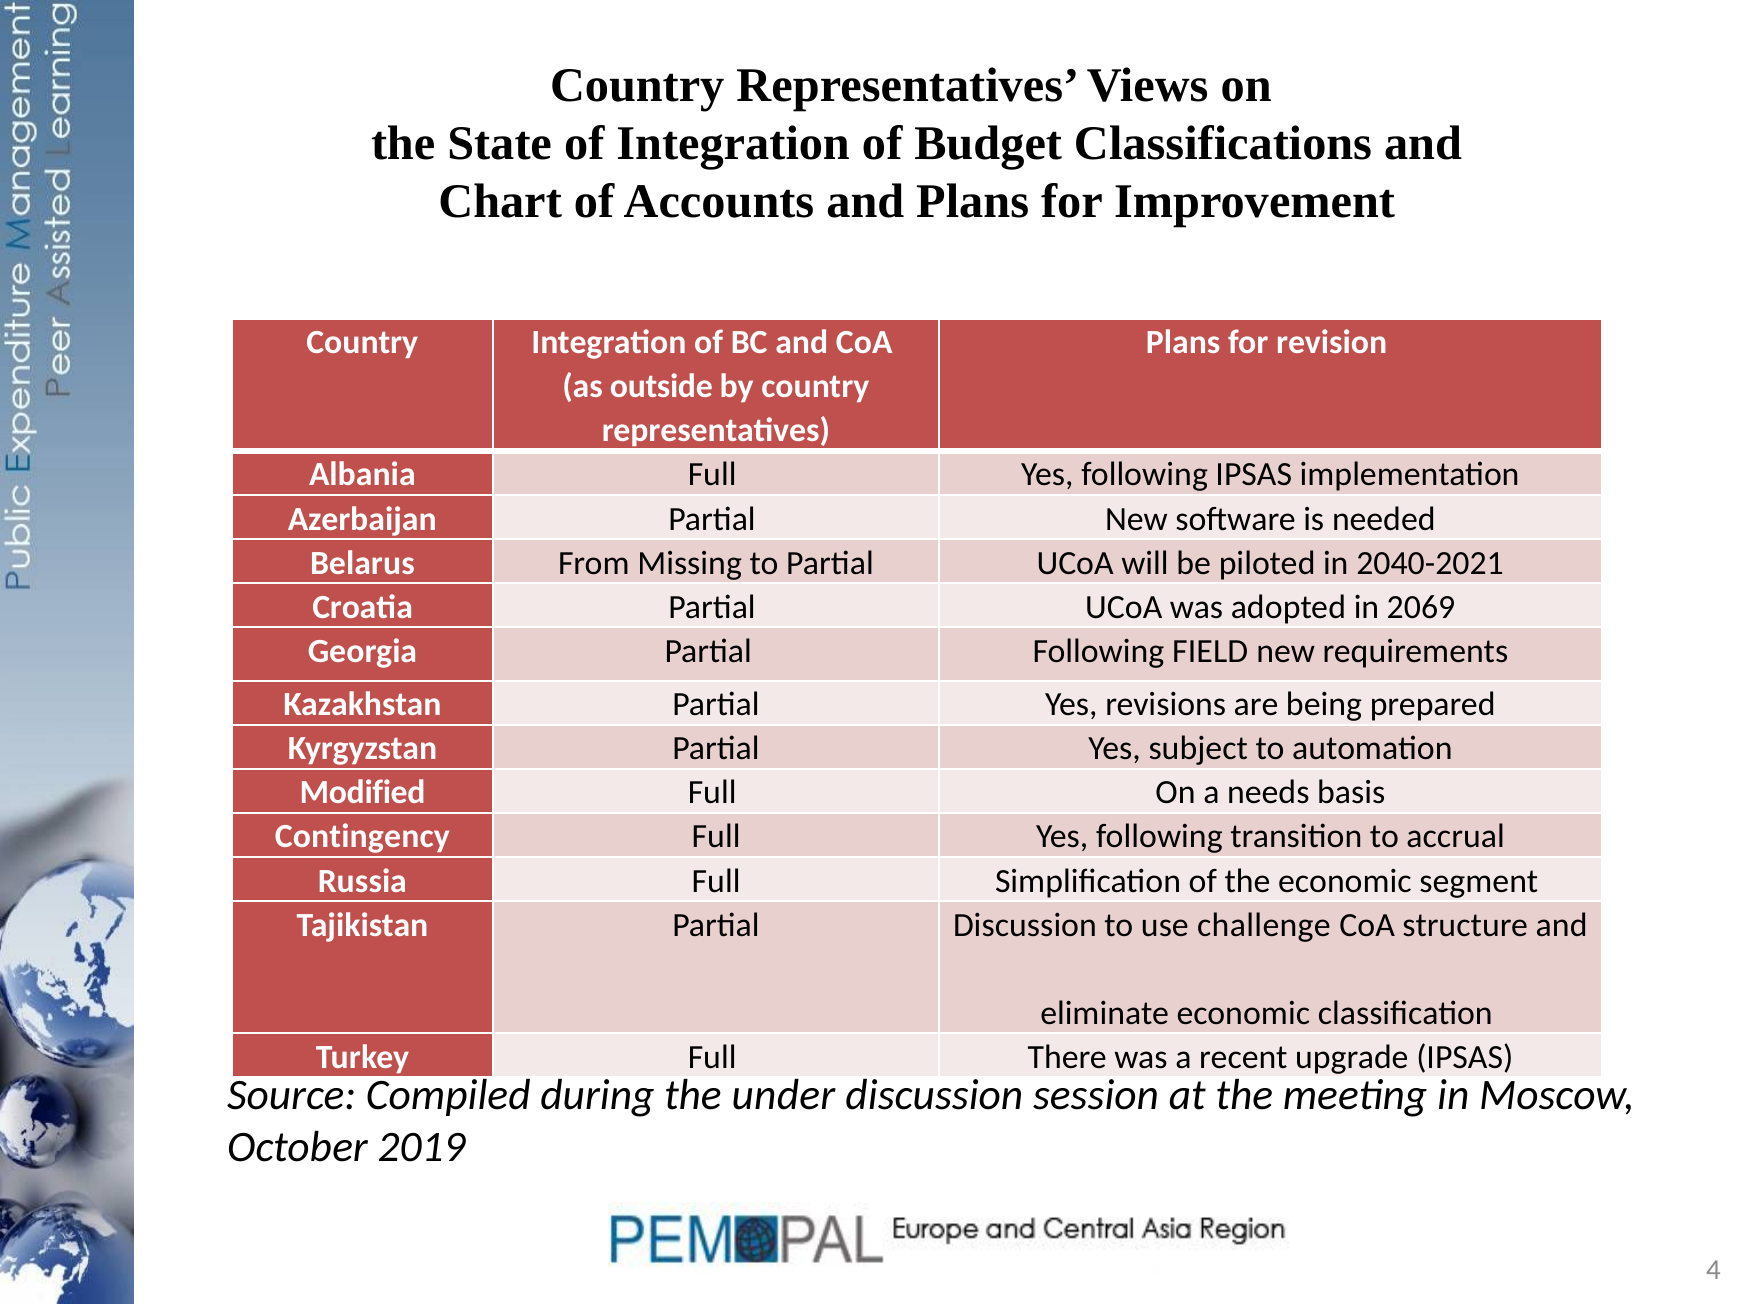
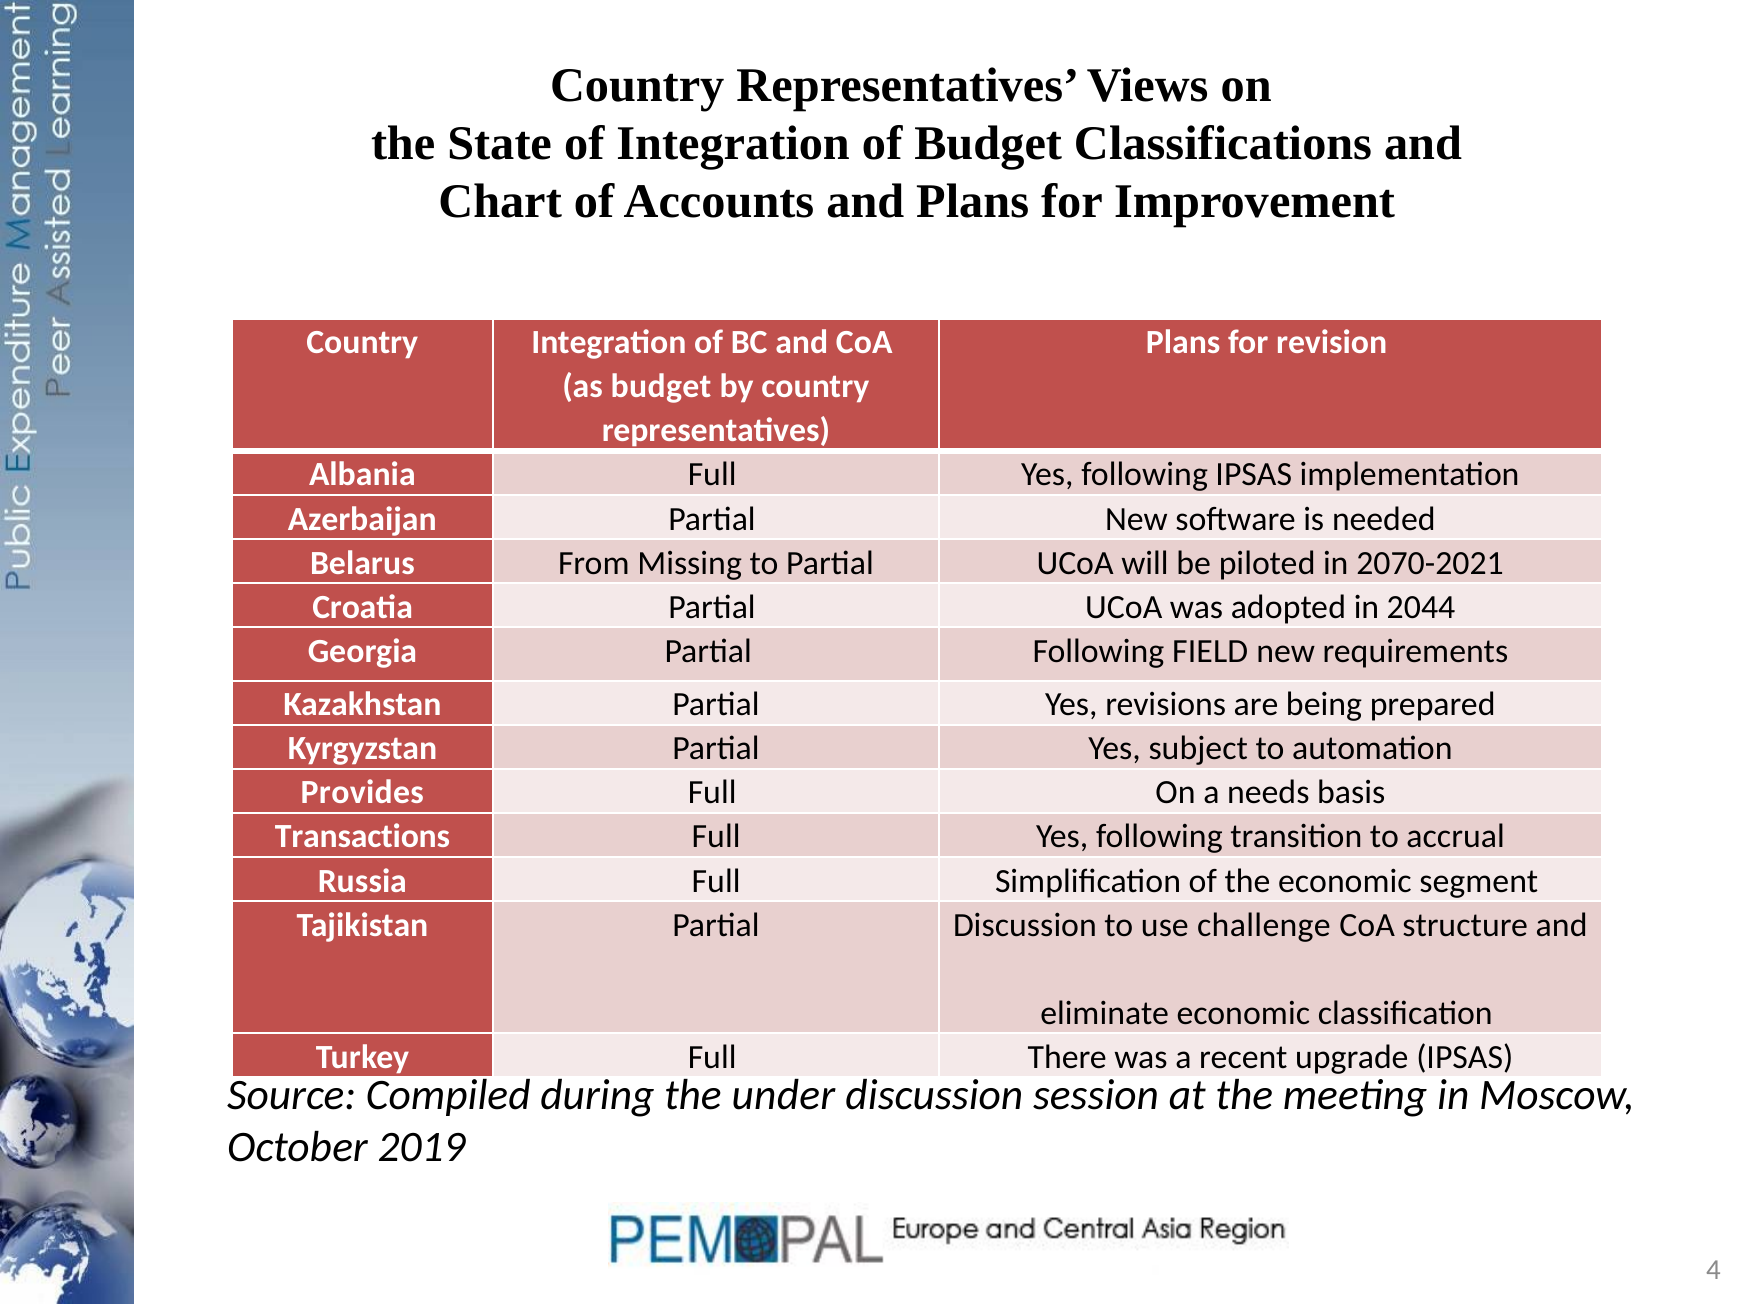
as outside: outside -> budget (661, 387)
2040-2021: 2040-2021 -> 2070-2021 (1430, 563)
2069: 2069 -> 2044 (1421, 607)
Modified: Modified -> Provides (362, 792)
Contingency: Contingency -> Transactions (363, 836)
